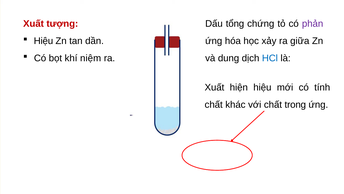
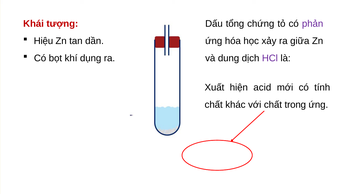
Xuất: Xuất -> Khái (34, 24)
niệm: niệm -> dụng (91, 58)
HCl colour: blue -> purple (270, 58)
hiện hiệu: hiệu -> acid (262, 87)
